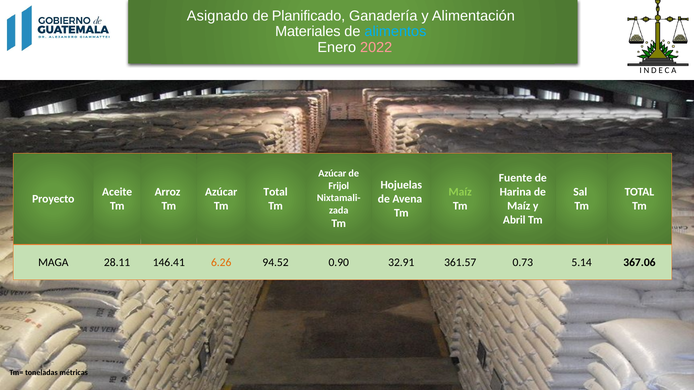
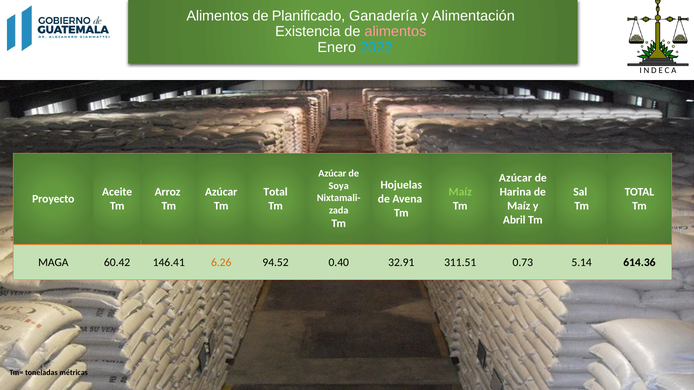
Asignado: Asignado -> Alimentos (218, 16)
Materiales: Materiales -> Existencia (308, 32)
alimentos colour: light blue -> pink (395, 32)
2022 colour: pink -> light blue (376, 47)
Fuente: Fuente -> Azúcar (515, 178)
Frijol: Frijol -> Soya (339, 186)
28.11: 28.11 -> 60.42 (117, 262)
0.90: 0.90 -> 0.40 (339, 262)
361.57: 361.57 -> 311.51 (460, 262)
367.06: 367.06 -> 614.36 (639, 262)
